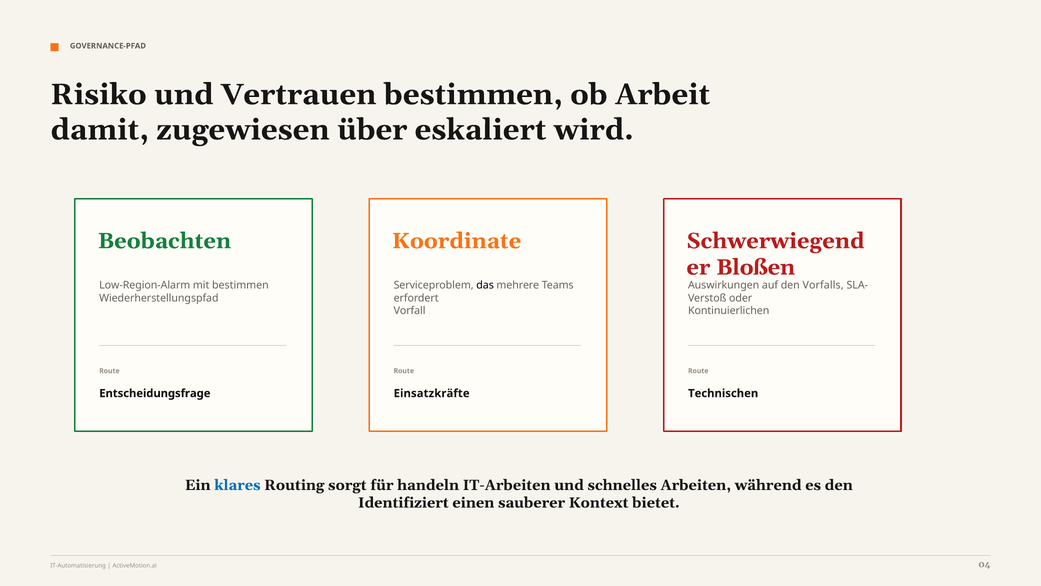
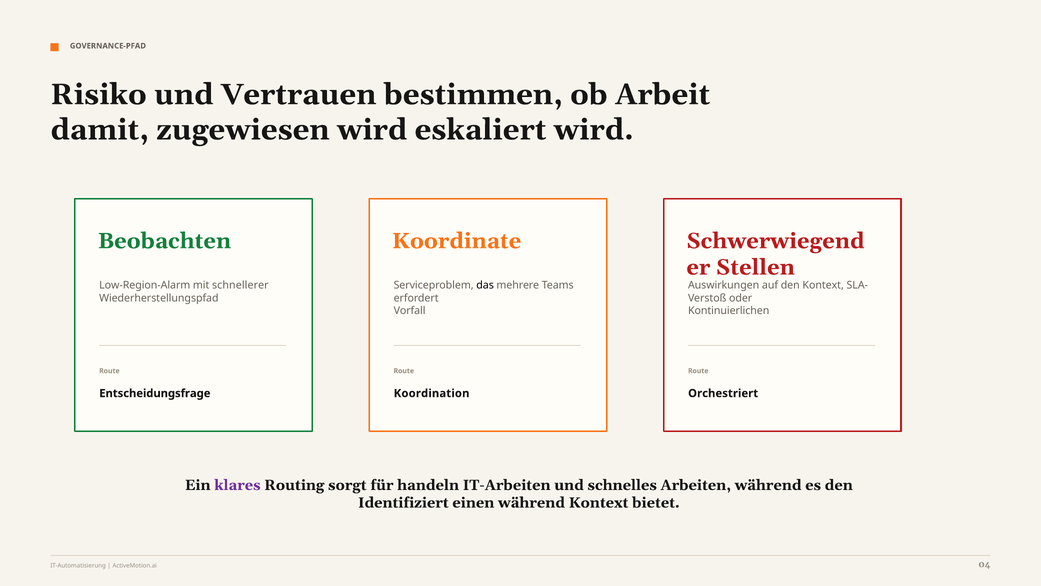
zugewiesen über: über -> wird (372, 130)
Bloßen: Bloßen -> Stellen (755, 267)
mit bestimmen: bestimmen -> schnellerer (240, 285)
den Vorfalls: Vorfalls -> Kontext (823, 285)
Einsatzkräfte: Einsatzkräfte -> Koordination (432, 393)
Technischen: Technischen -> Orchestriert (723, 393)
klares colour: blue -> purple (237, 485)
einen sauberer: sauberer -> während (532, 502)
